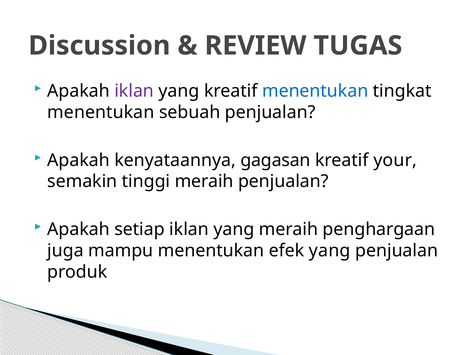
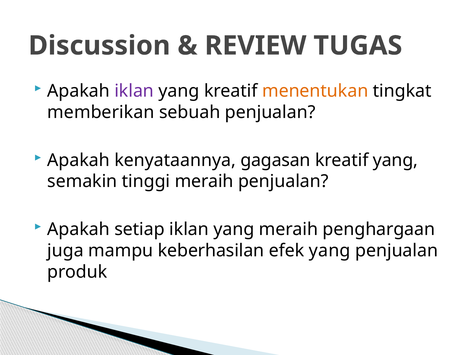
menentukan colour: blue -> orange (315, 91)
menentukan: menentukan -> memberikan (101, 112)
kreatif your: your -> yang (395, 160)
mampu menentukan: menentukan -> keberhasilan (211, 250)
